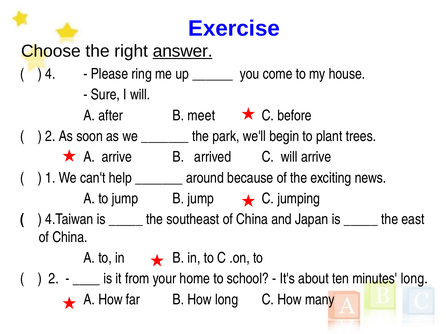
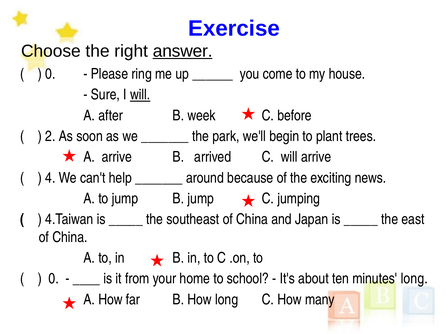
4: 4 -> 0 (50, 74)
will underline: none -> present (140, 95)
meet: meet -> week (201, 116)
1: 1 -> 4 (50, 178)
2: 2 -> 0 (54, 279)
